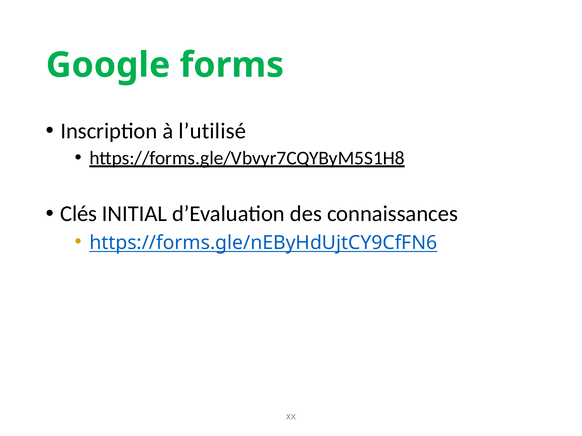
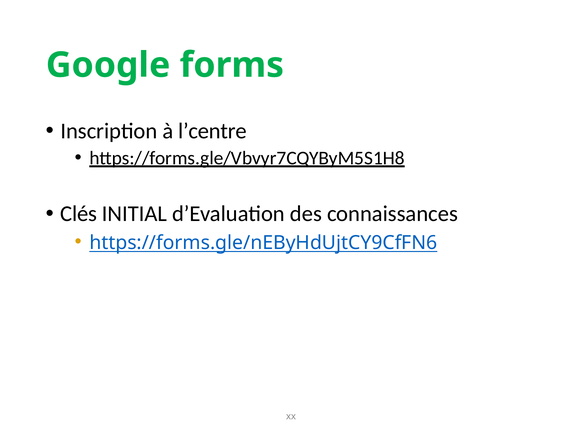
l’utilisé: l’utilisé -> l’centre (213, 131)
